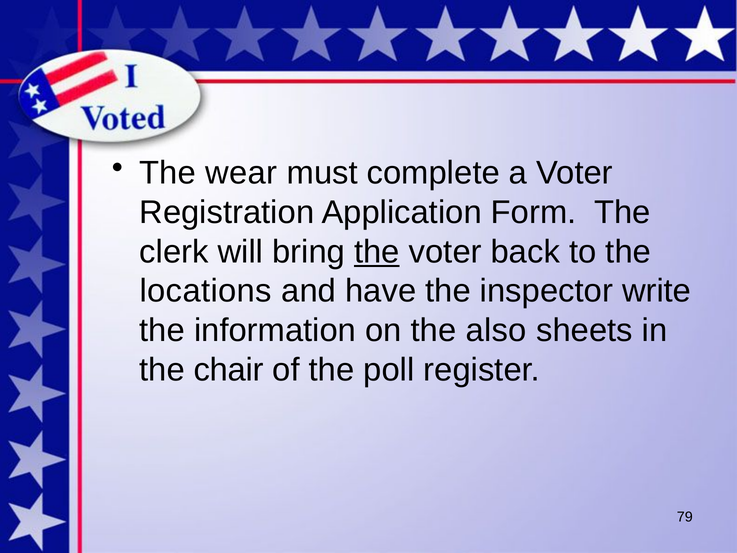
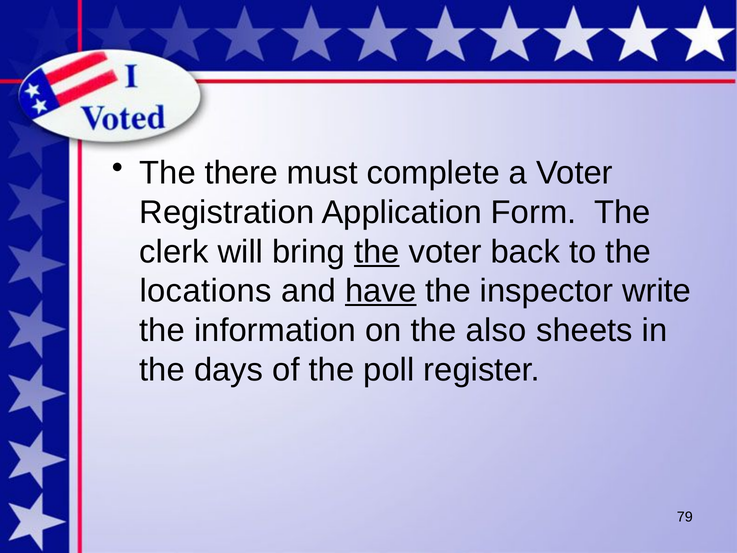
wear: wear -> there (241, 173)
have underline: none -> present (381, 291)
chair: chair -> days (229, 370)
